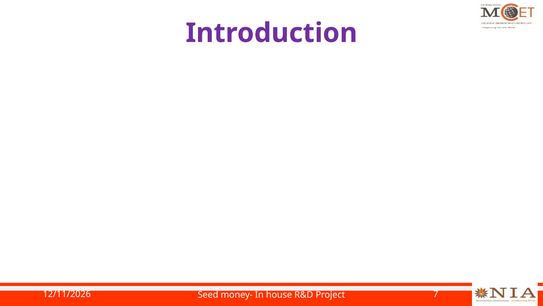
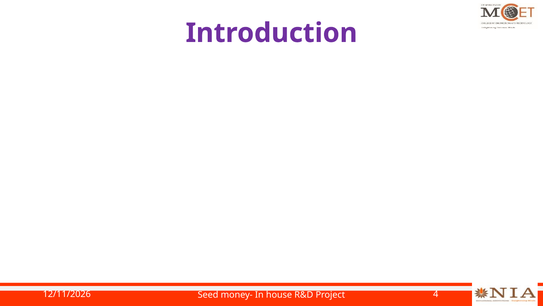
7: 7 -> 4 (436, 294)
